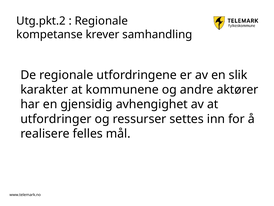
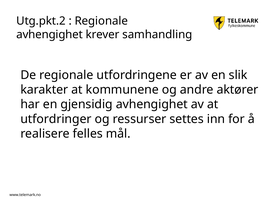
kompetanse: kompetanse -> avhengighet (50, 35)
